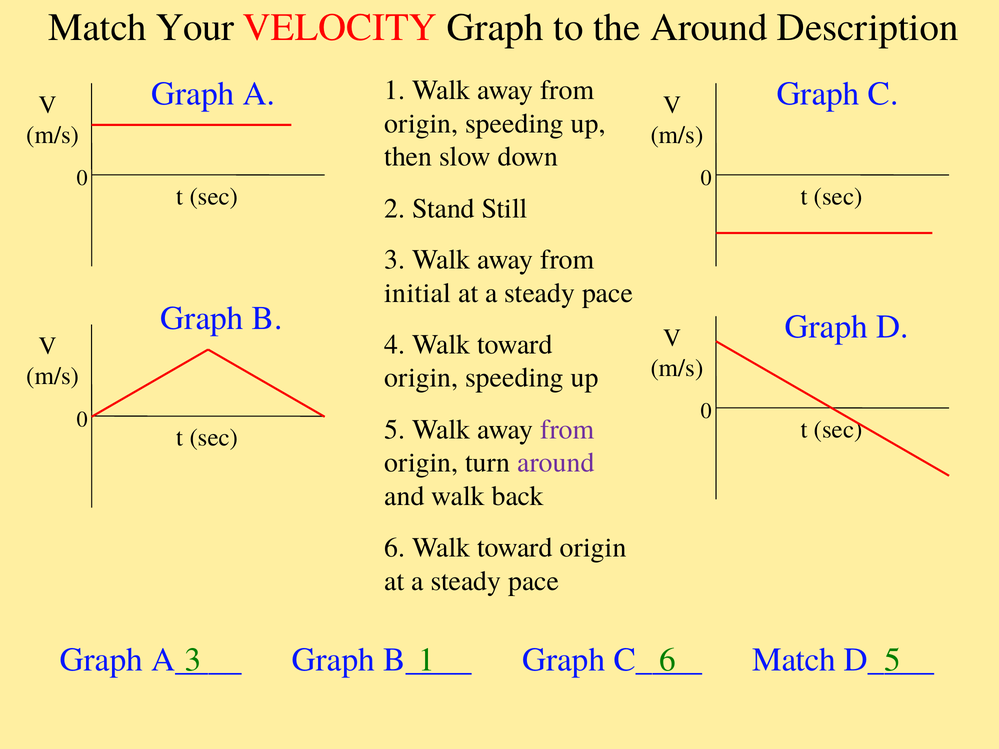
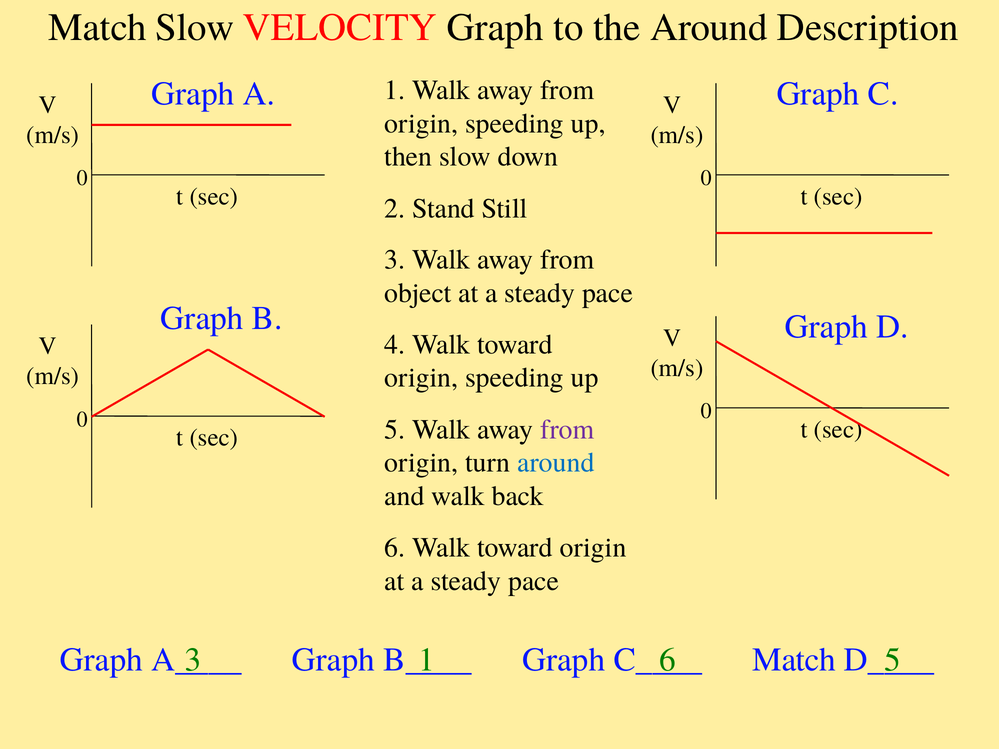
Match Your: Your -> Slow (195, 28)
initial: initial -> object (418, 293)
around colour: purple -> blue (556, 463)
